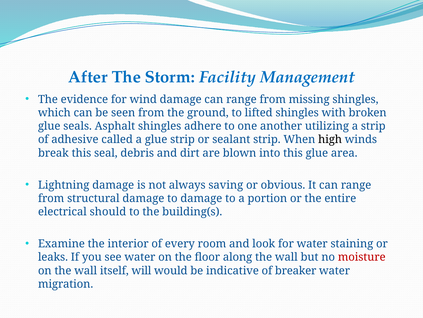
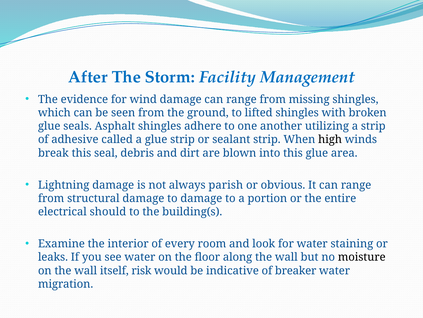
saving: saving -> parish (226, 185)
moisture colour: red -> black (362, 257)
will: will -> risk (141, 270)
